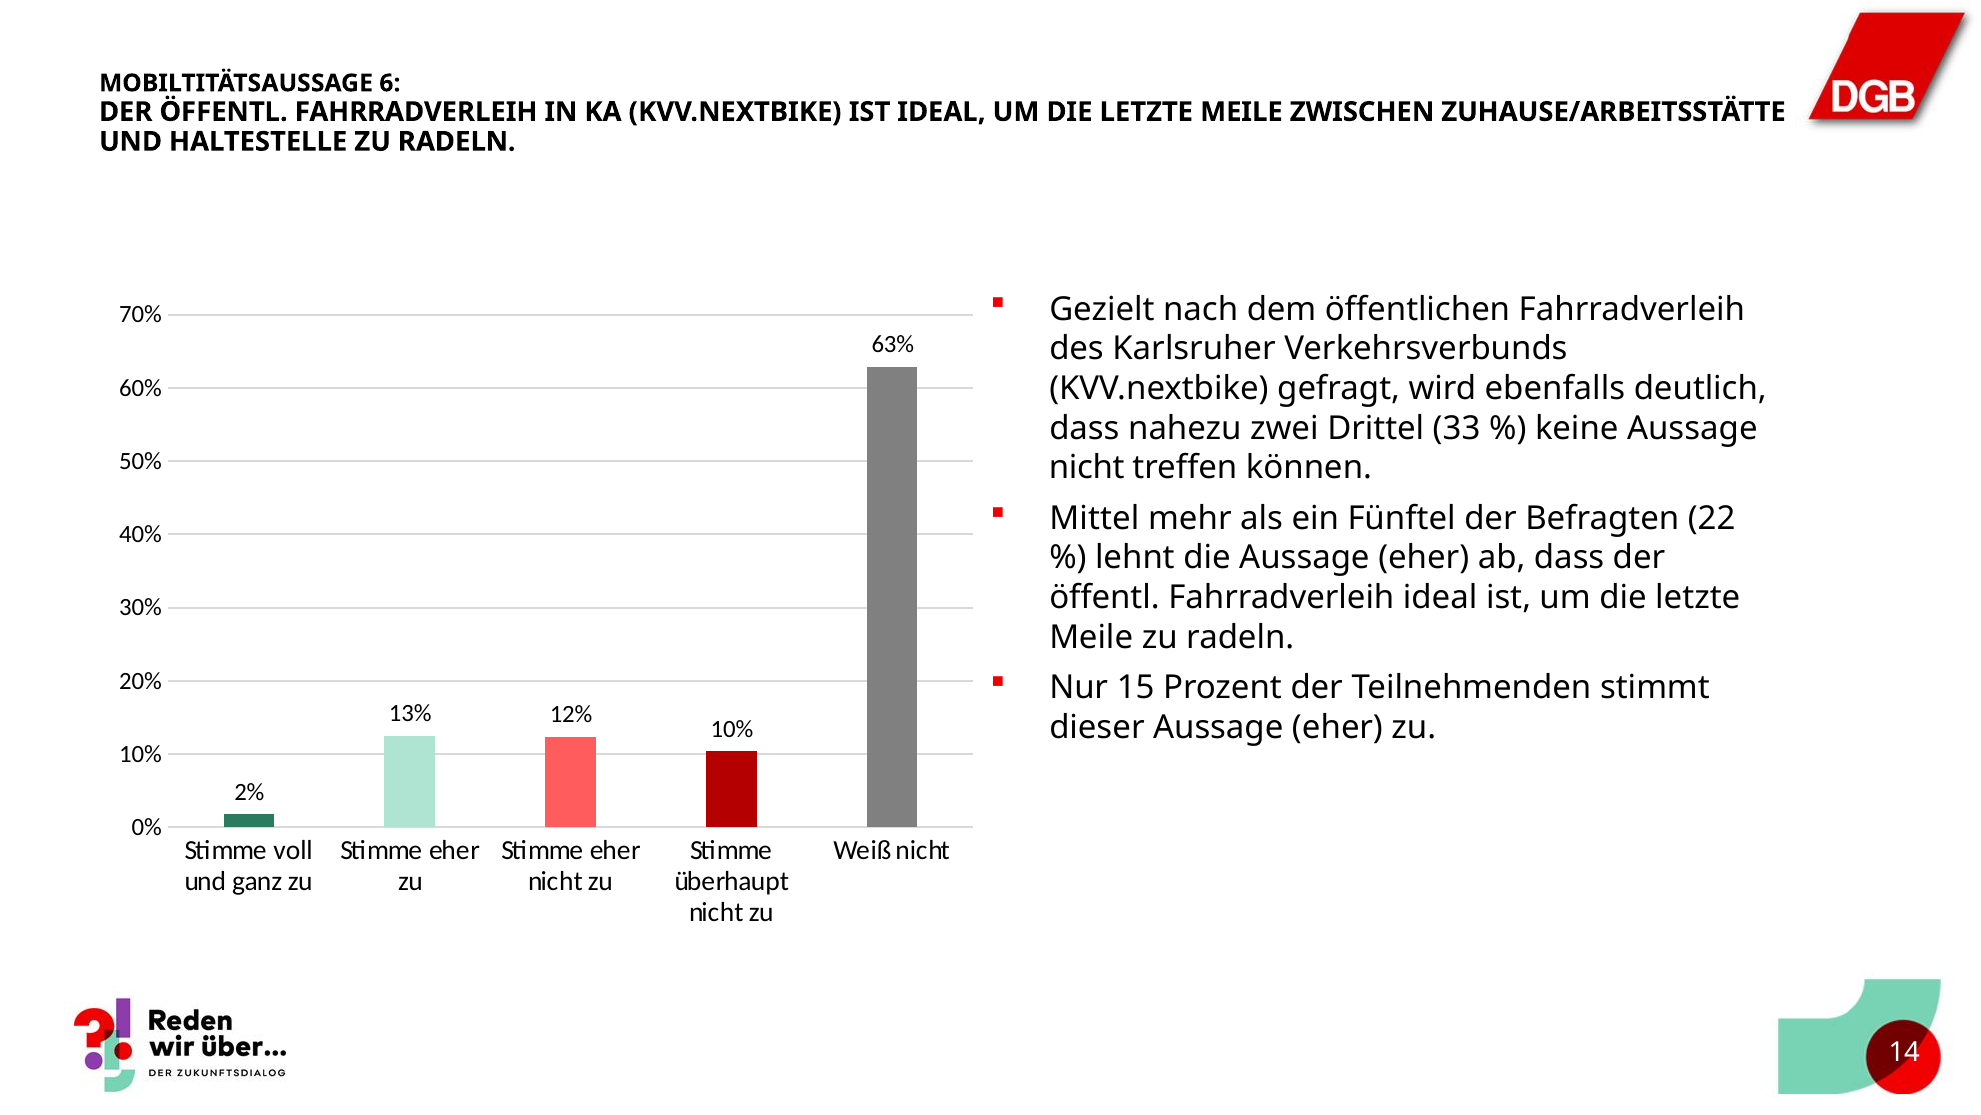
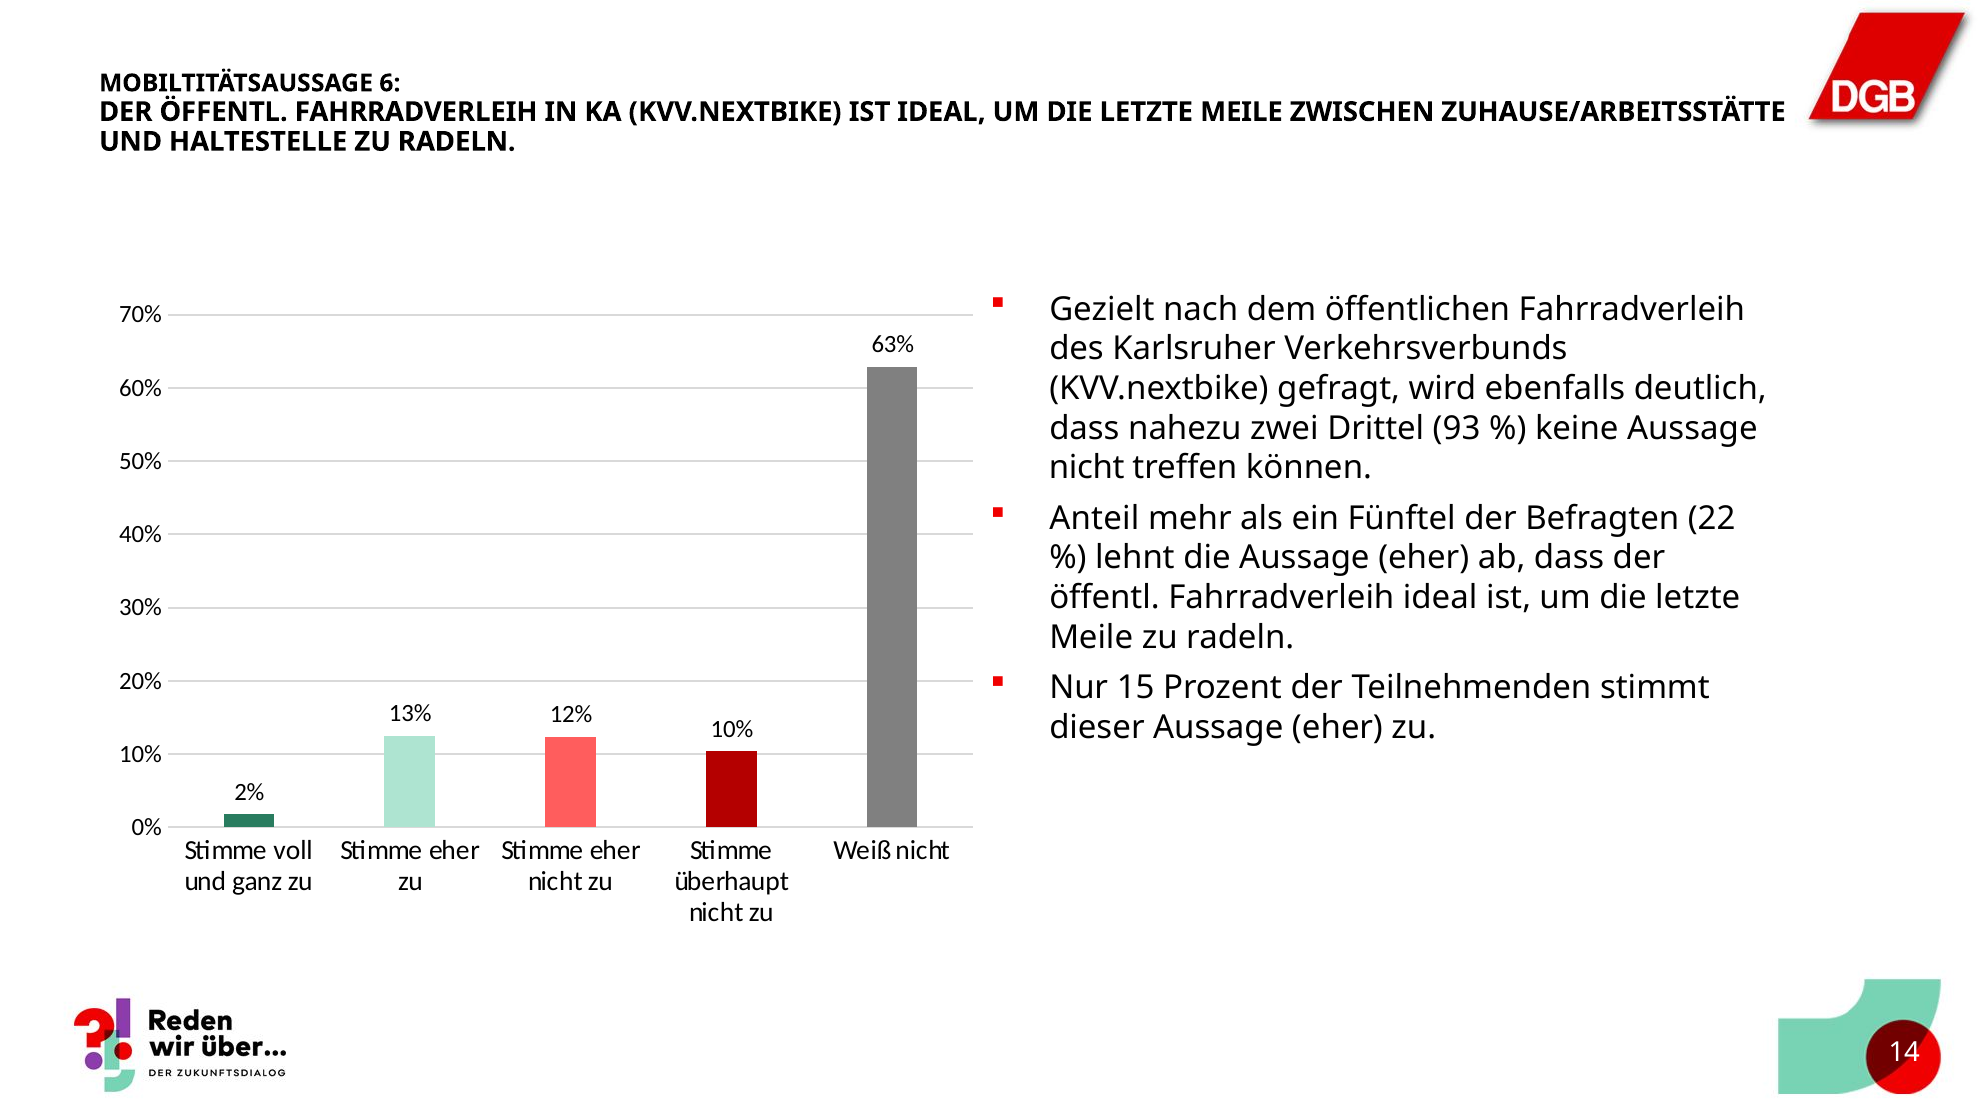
33: 33 -> 93 (1457, 428)
Mittel: Mittel -> Anteil (1094, 518)
